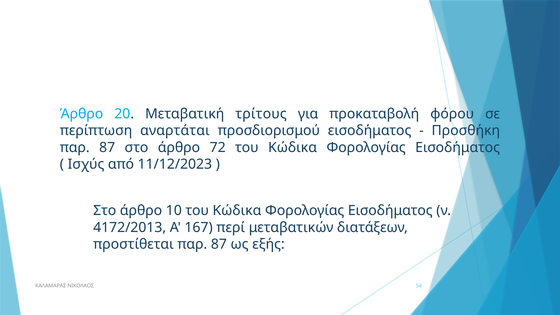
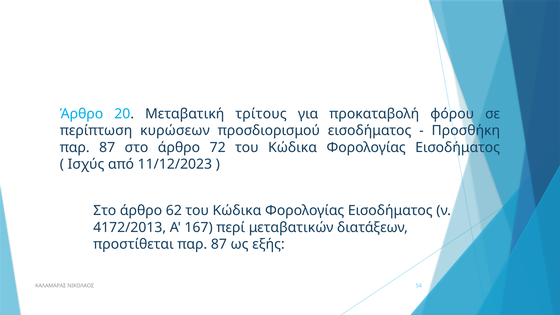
αναρτάται: αναρτάται -> κυρώσεων (175, 131)
10: 10 -> 62 (174, 211)
